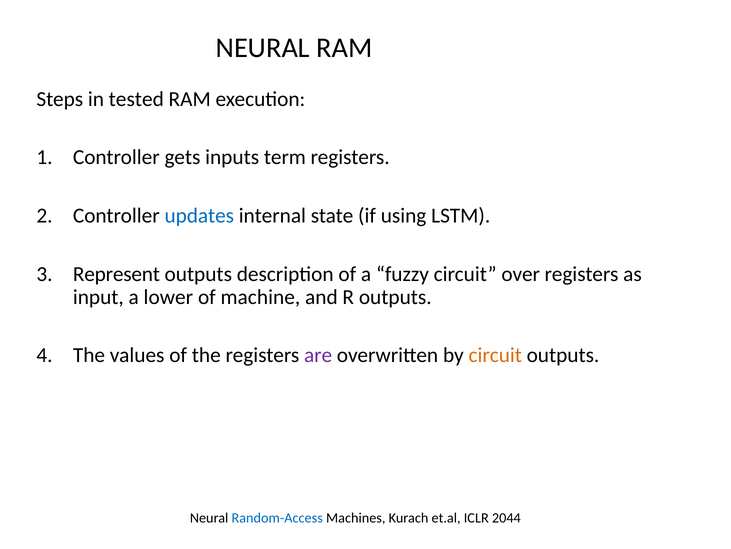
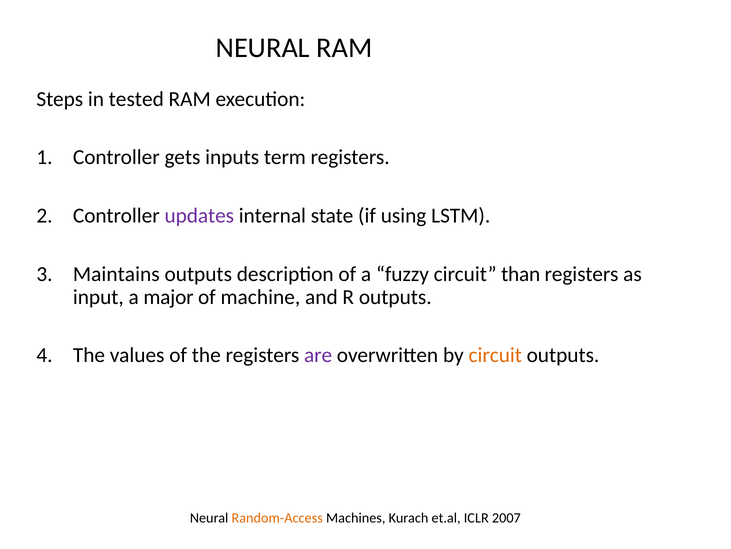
updates colour: blue -> purple (199, 215)
Represent: Represent -> Maintains (116, 274)
over: over -> than (521, 274)
lower: lower -> major (169, 297)
Random-Access colour: blue -> orange (277, 517)
2044: 2044 -> 2007 (506, 517)
